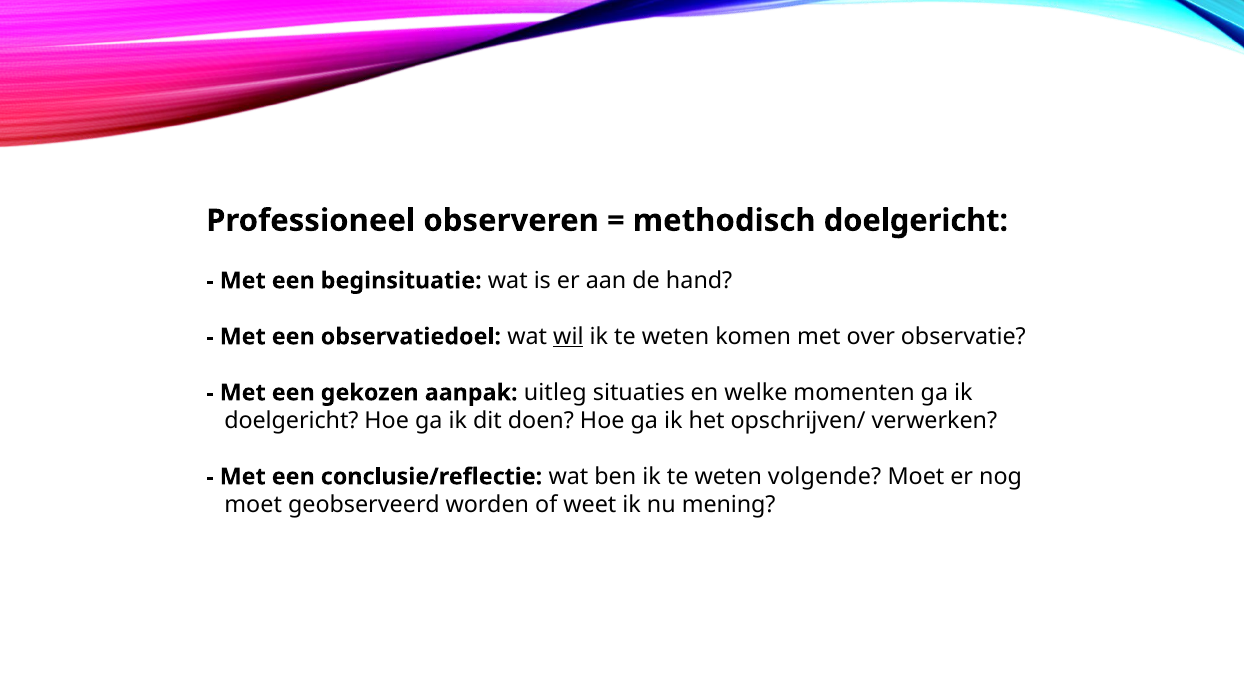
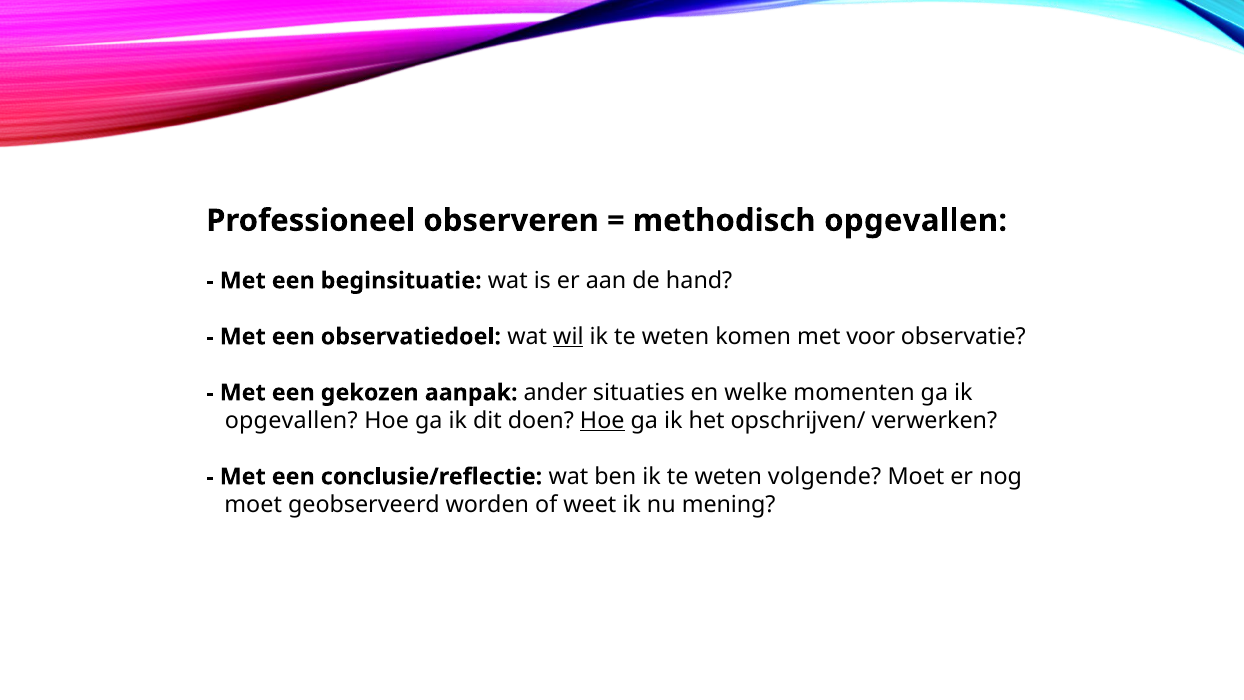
methodisch doelgericht: doelgericht -> opgevallen (916, 220)
over: over -> voor (871, 337)
uitleg: uitleg -> ander (555, 393)
doelgericht: doelgericht -> opgevallen (291, 421)
Hoe underline: none -> present (602, 421)
